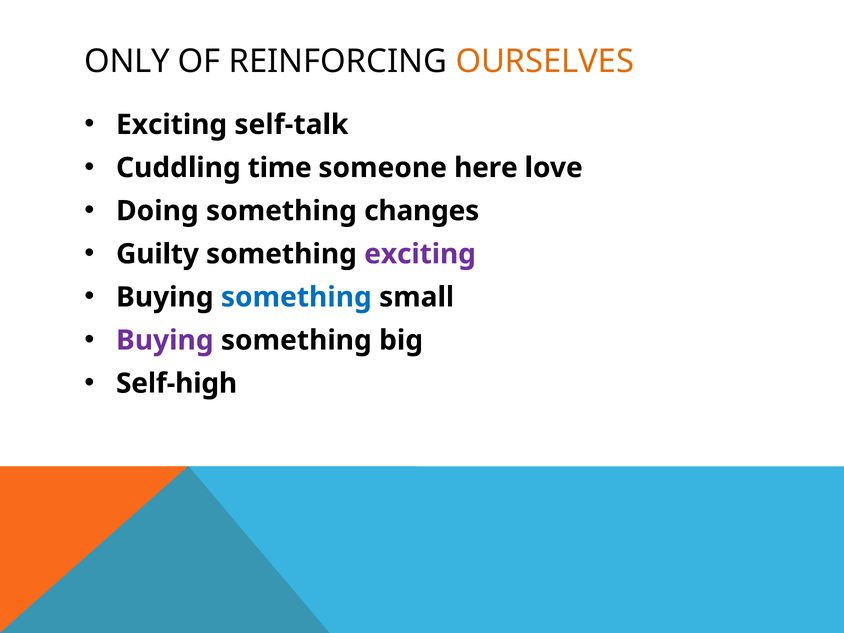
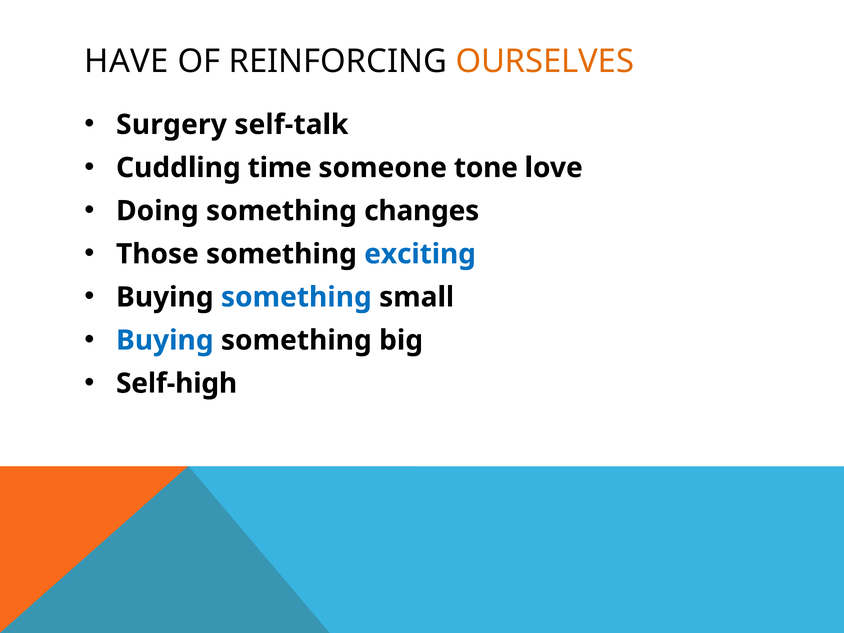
ONLY: ONLY -> HAVE (127, 61)
Exciting: Exciting -> Surgery (171, 125)
here: here -> tone (486, 168)
Guilty: Guilty -> Those (157, 254)
exciting colour: purple -> blue (420, 254)
Buying colour: purple -> blue (165, 340)
